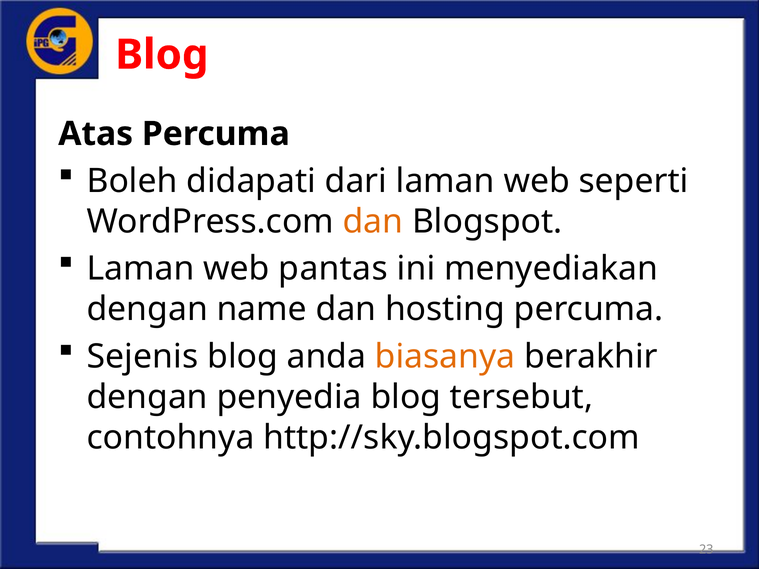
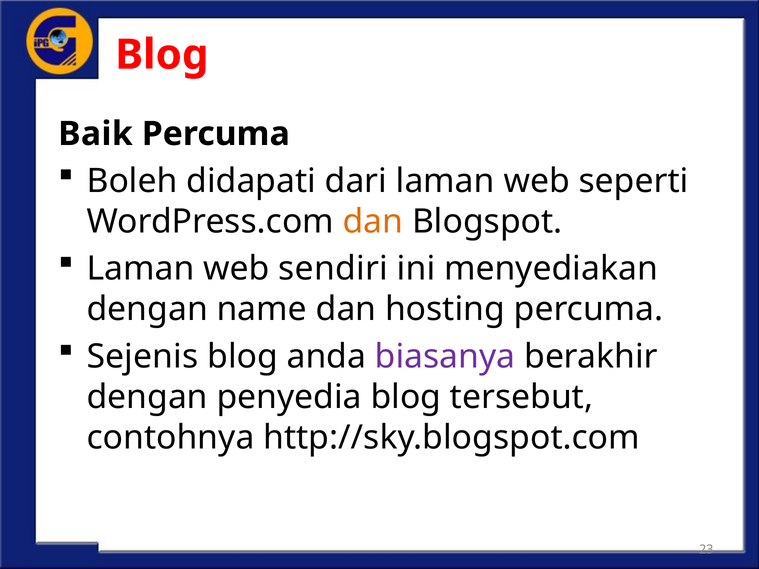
Atas: Atas -> Baik (95, 134)
pantas: pantas -> sendiri (333, 269)
biasanya colour: orange -> purple (445, 357)
